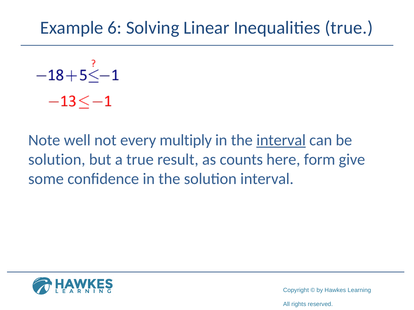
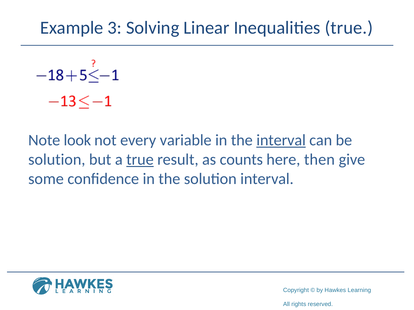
6: 6 -> 3 (115, 28)
well: well -> look (77, 140)
multiply: multiply -> variable (186, 140)
true underline: none -> present (140, 160)
form: form -> then (319, 160)
